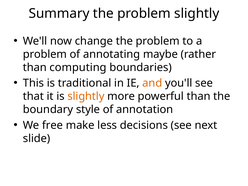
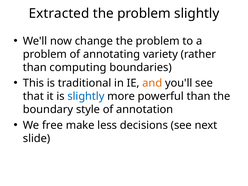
Summary: Summary -> Extracted (59, 13)
maybe: maybe -> variety (160, 54)
slightly colour: orange -> blue (86, 96)
